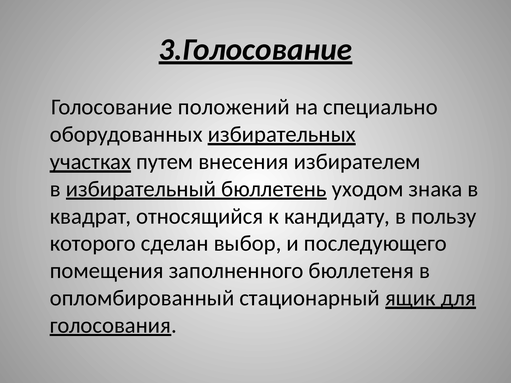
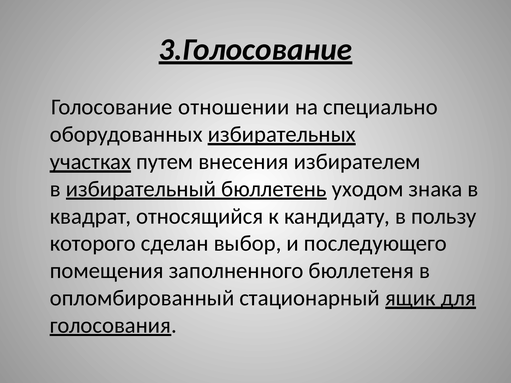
положений: положений -> отношении (234, 107)
